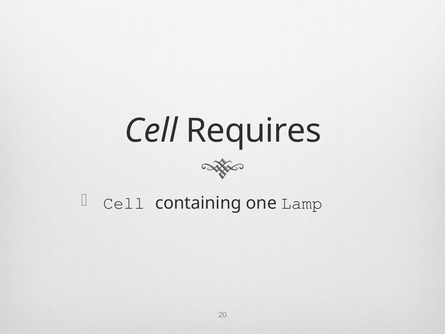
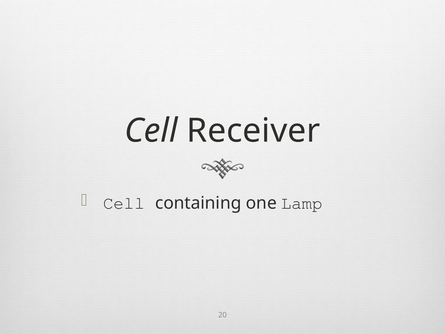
Requires: Requires -> Receiver (253, 131)
